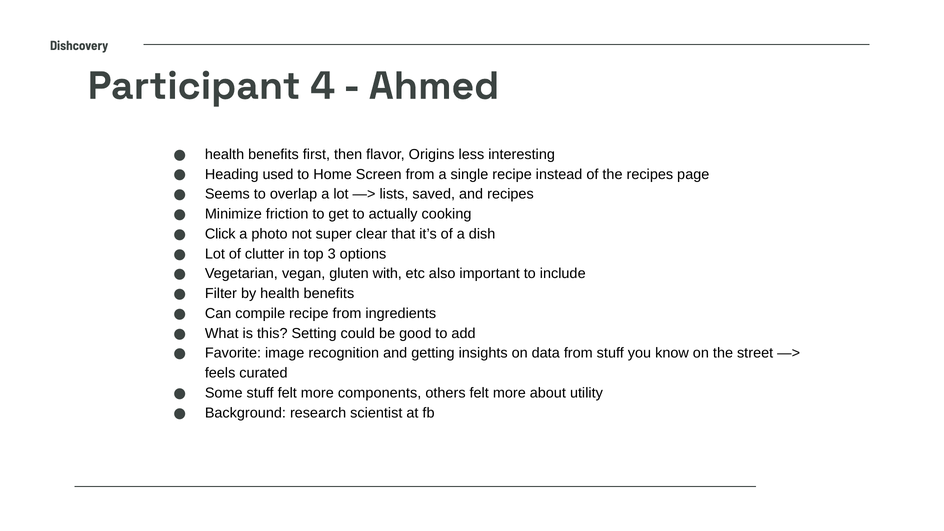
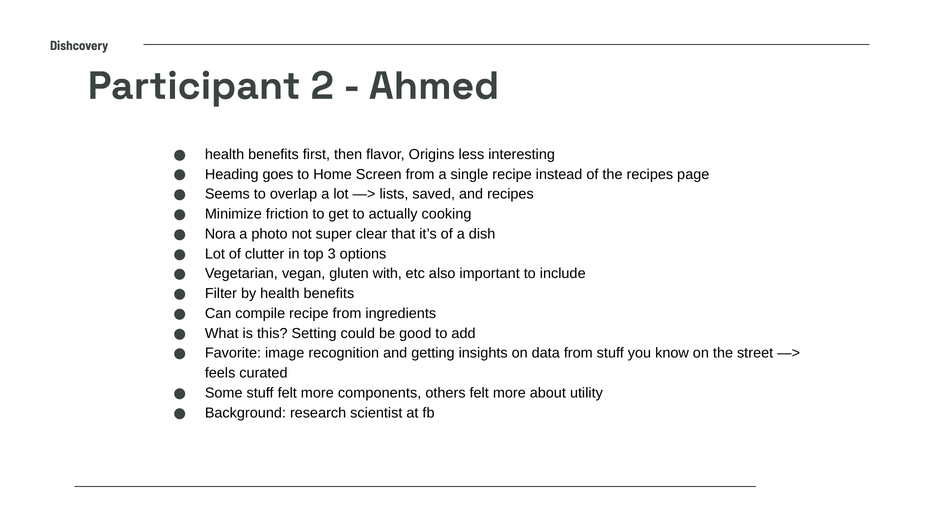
4: 4 -> 2 (322, 86)
used: used -> goes (278, 174)
Click: Click -> Nora (220, 234)
